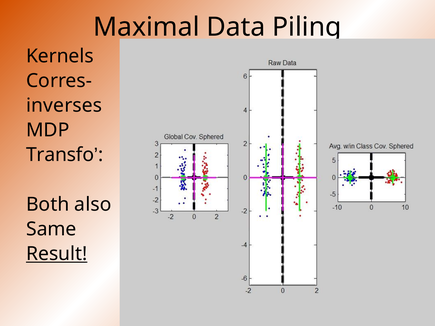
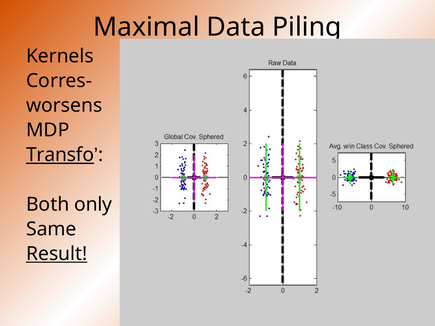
inverses: inverses -> worsens (64, 106)
Transfo underline: none -> present (60, 155)
also: also -> only (93, 205)
